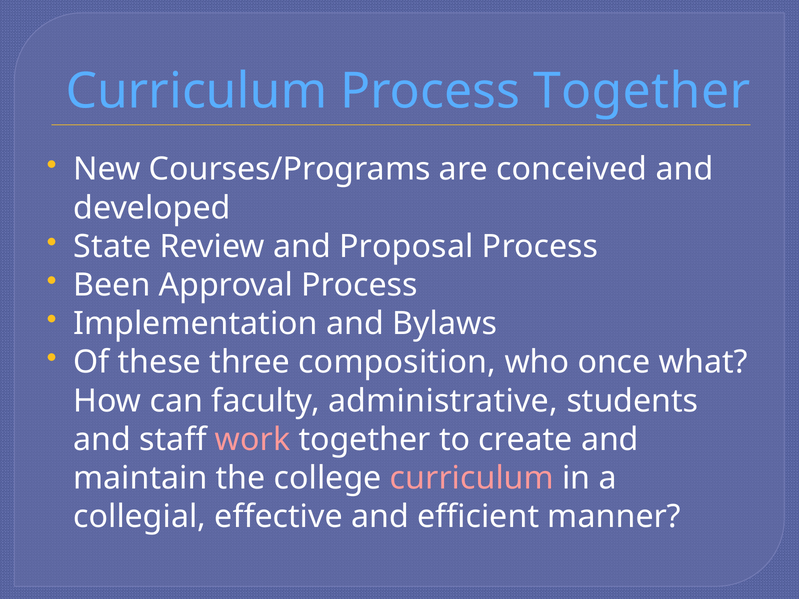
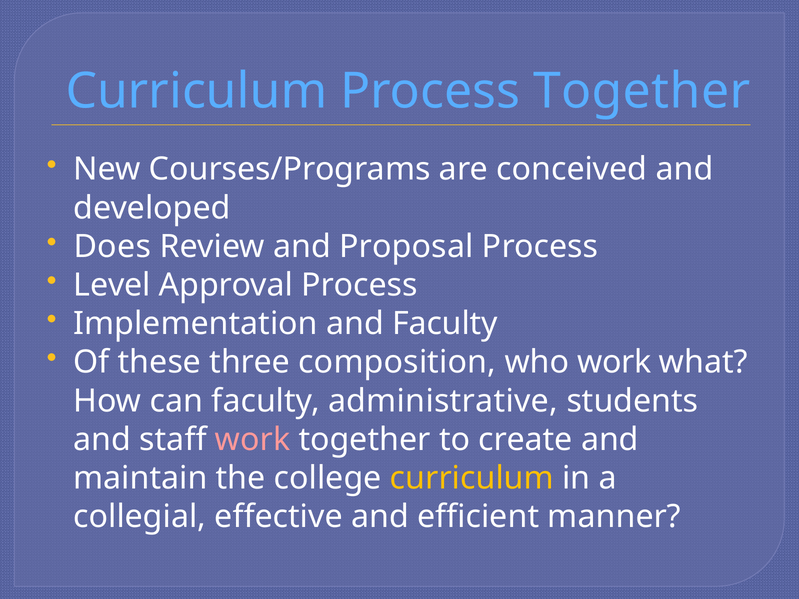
State: State -> Does (112, 247)
Been: Been -> Level (112, 285)
and Bylaws: Bylaws -> Faculty (445, 324)
who once: once -> work (614, 362)
curriculum colour: pink -> yellow (472, 478)
